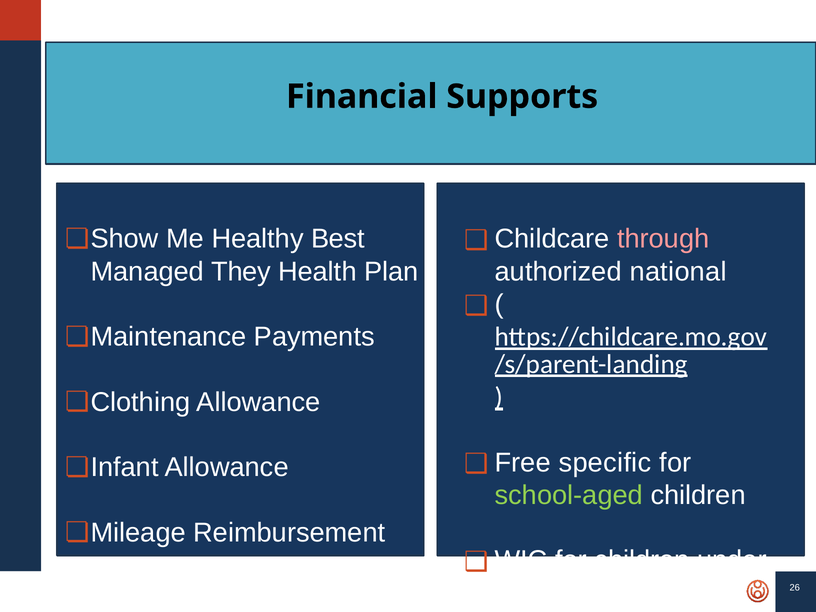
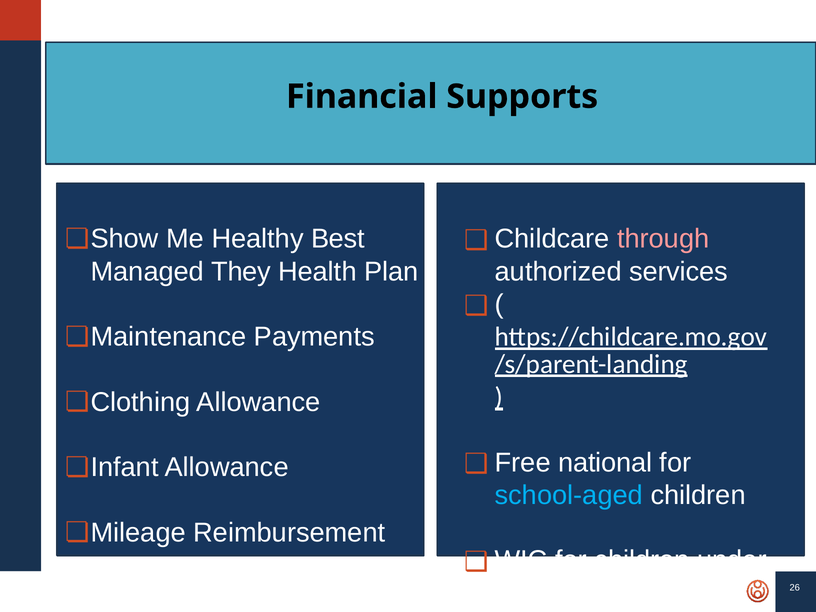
national: national -> services (678, 272)
specific: specific -> national (605, 463)
school-aged colour: light green -> light blue (569, 495)
